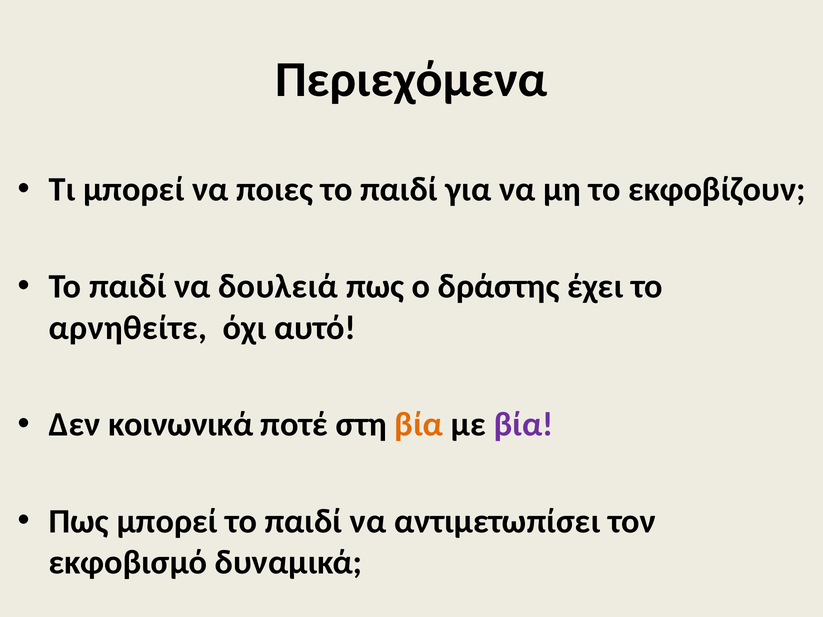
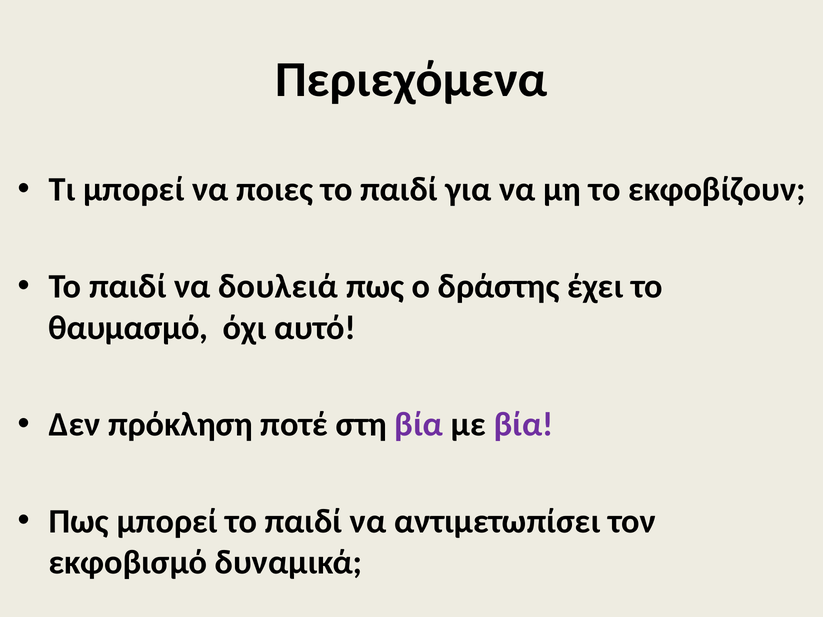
αρνηθείτε: αρνηθείτε -> θαυμασμό (128, 328)
κοινωνικά: κοινωνικά -> πρόκληση (180, 425)
βία colour: orange -> purple (419, 425)
